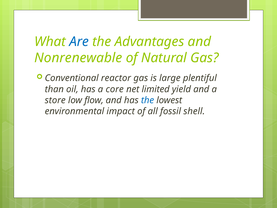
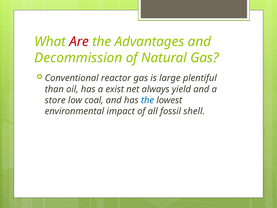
Are colour: blue -> red (79, 42)
Nonrenewable: Nonrenewable -> Decommission (78, 58)
core: core -> exist (115, 89)
limited: limited -> always (156, 89)
flow: flow -> coal (94, 100)
